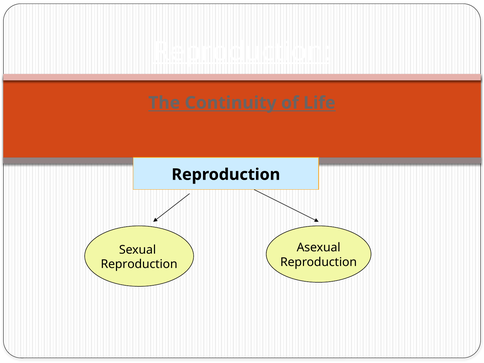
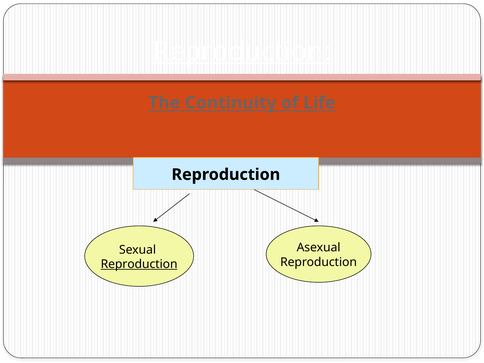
Reproduction underline: none -> present (139, 264)
